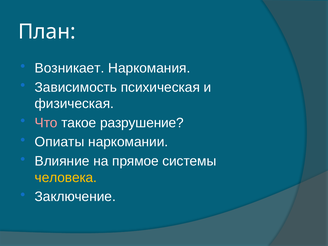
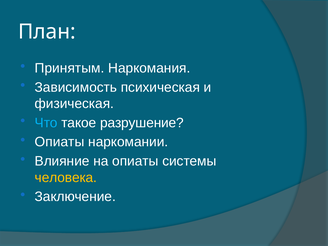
Возникает: Возникает -> Принятым (70, 68)
Что colour: pink -> light blue (46, 123)
на прямое: прямое -> опиаты (135, 161)
